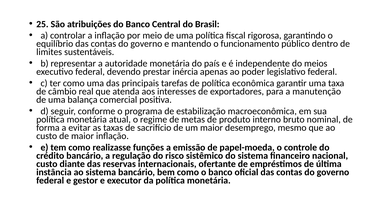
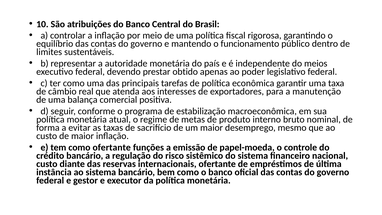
25: 25 -> 10 (42, 24)
inércia: inércia -> obtido (185, 72)
como realizasse: realizasse -> ofertante (112, 147)
